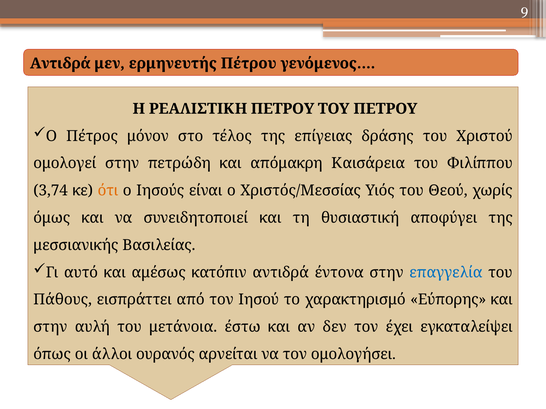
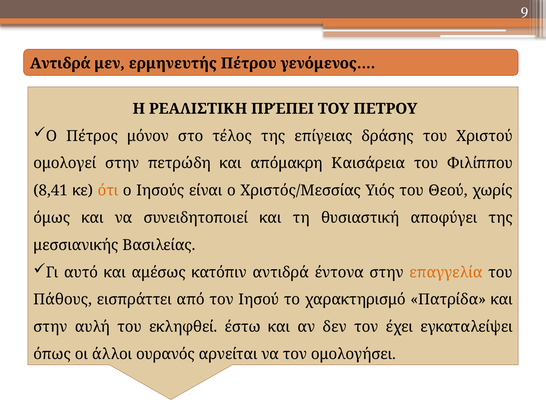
ΡΕΑΛΙΣΤΙΚΗ ΠΕΤΡΟΥ: ΠΕΤΡΟΥ -> ΠΡΈΠΕΙ (283, 109)
3,74: 3,74 -> 8,41 (51, 191)
επαγγελία colour: blue -> orange (446, 273)
Εύπορης: Εύπορης -> Πατρίδα (448, 300)
μετάνοια: μετάνοια -> εκληφθεί (183, 327)
